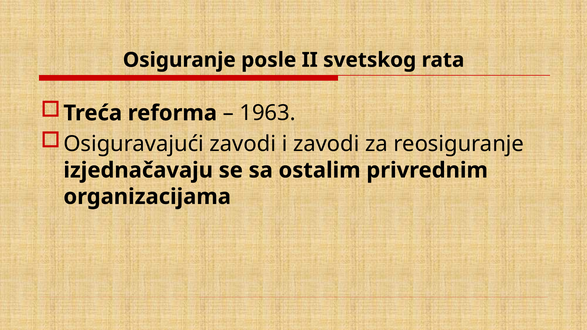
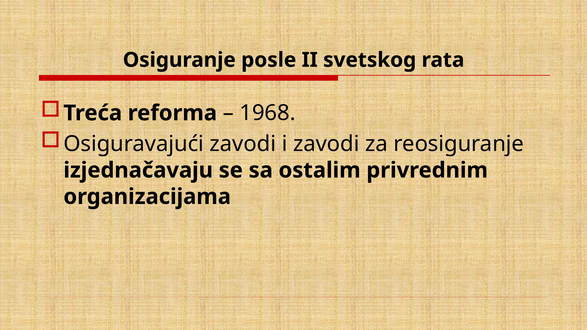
1963: 1963 -> 1968 (268, 113)
